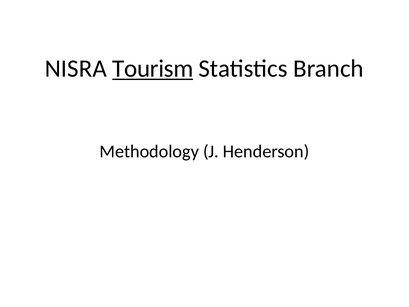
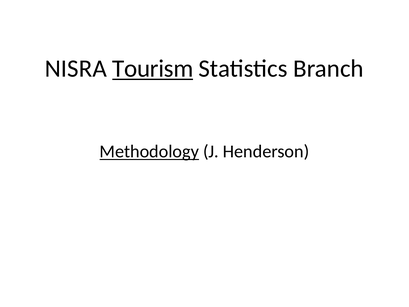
Methodology underline: none -> present (149, 151)
